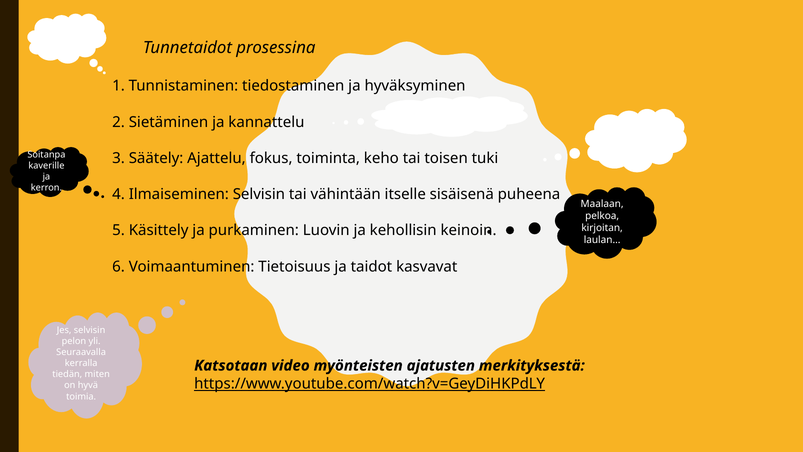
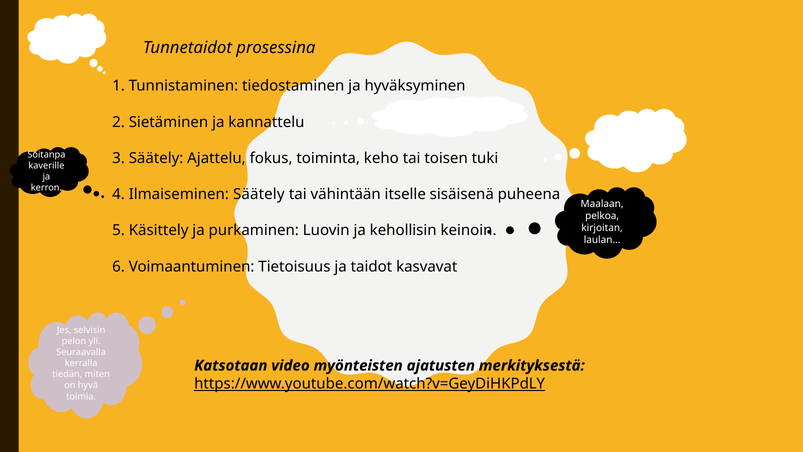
Ilmaiseminen Selvisin: Selvisin -> Säätely (259, 194)
